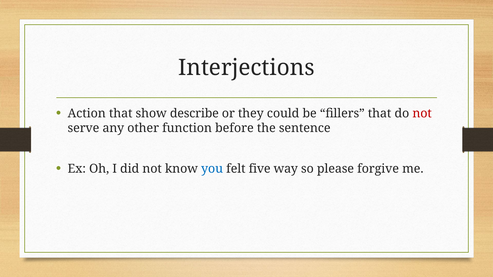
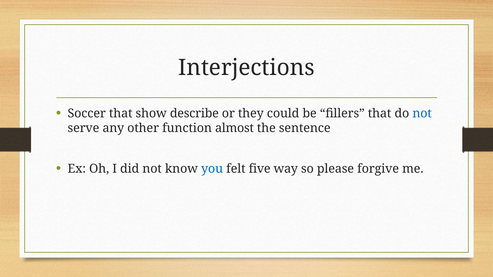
Action: Action -> Soccer (87, 114)
not colour: red -> blue (422, 114)
before: before -> almost (234, 128)
